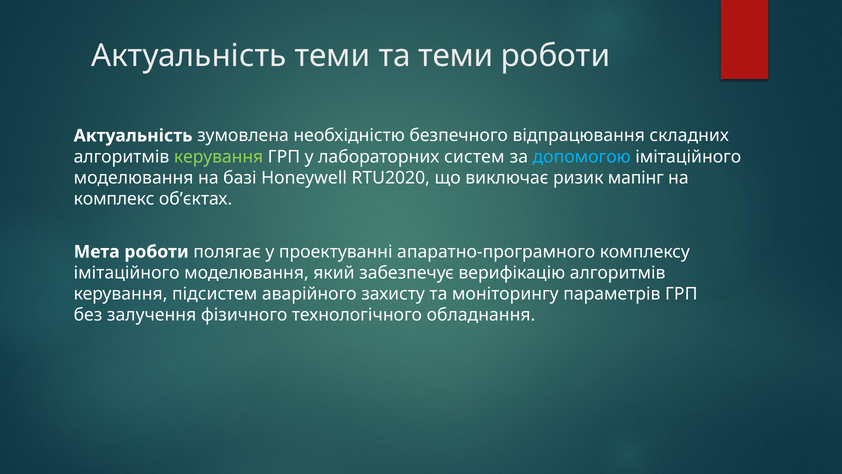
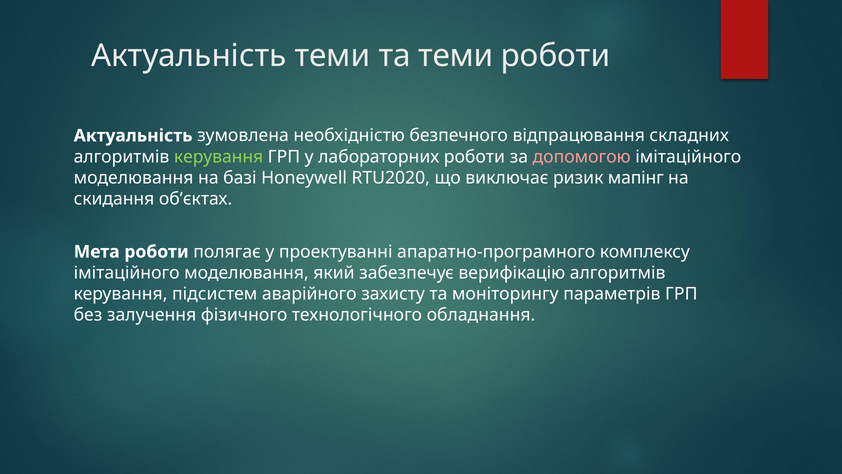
лабораторних систем: систем -> роботи (474, 157)
допомогою colour: light blue -> pink (582, 157)
комплекс: комплекс -> скидання (114, 199)
